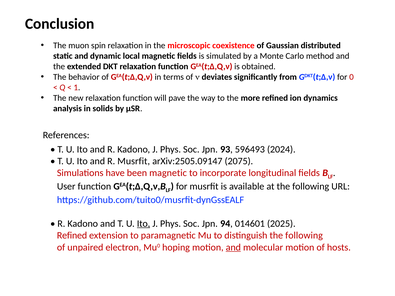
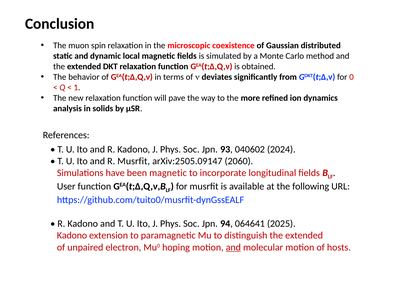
596493: 596493 -> 040602 (250, 149)
2075: 2075 -> 2060 (239, 161)
Ito underline: present -> none (144, 224)
014601: 014601 -> 064641 (250, 224)
Refined: Refined -> Kadono (72, 236)
distinguish the following: following -> extended (304, 236)
